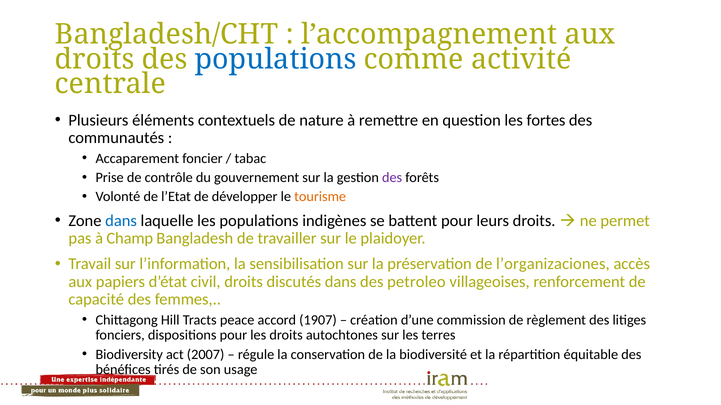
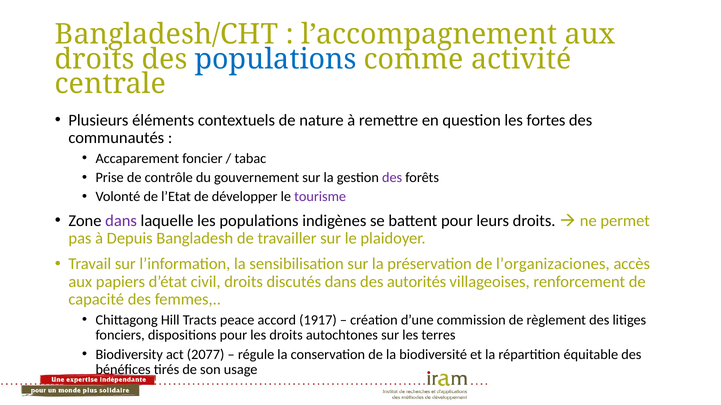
tourisme colour: orange -> purple (320, 197)
dans colour: blue -> purple (121, 221)
Champ: Champ -> Depuis (130, 239)
petroleo: petroleo -> autorités (417, 282)
1907: 1907 -> 1917 (318, 320)
2007: 2007 -> 2077 (206, 355)
